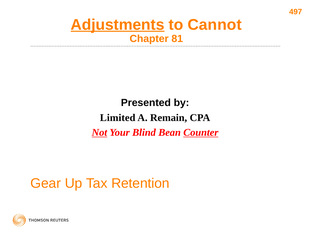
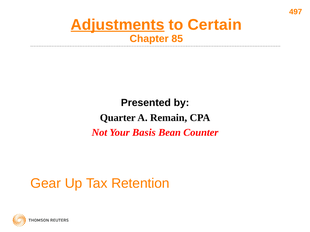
Cannot: Cannot -> Certain (215, 25)
81: 81 -> 85 (177, 39)
Limited: Limited -> Quarter (118, 118)
Not underline: present -> none (99, 133)
Blind: Blind -> Basis (144, 133)
Counter underline: present -> none (201, 133)
